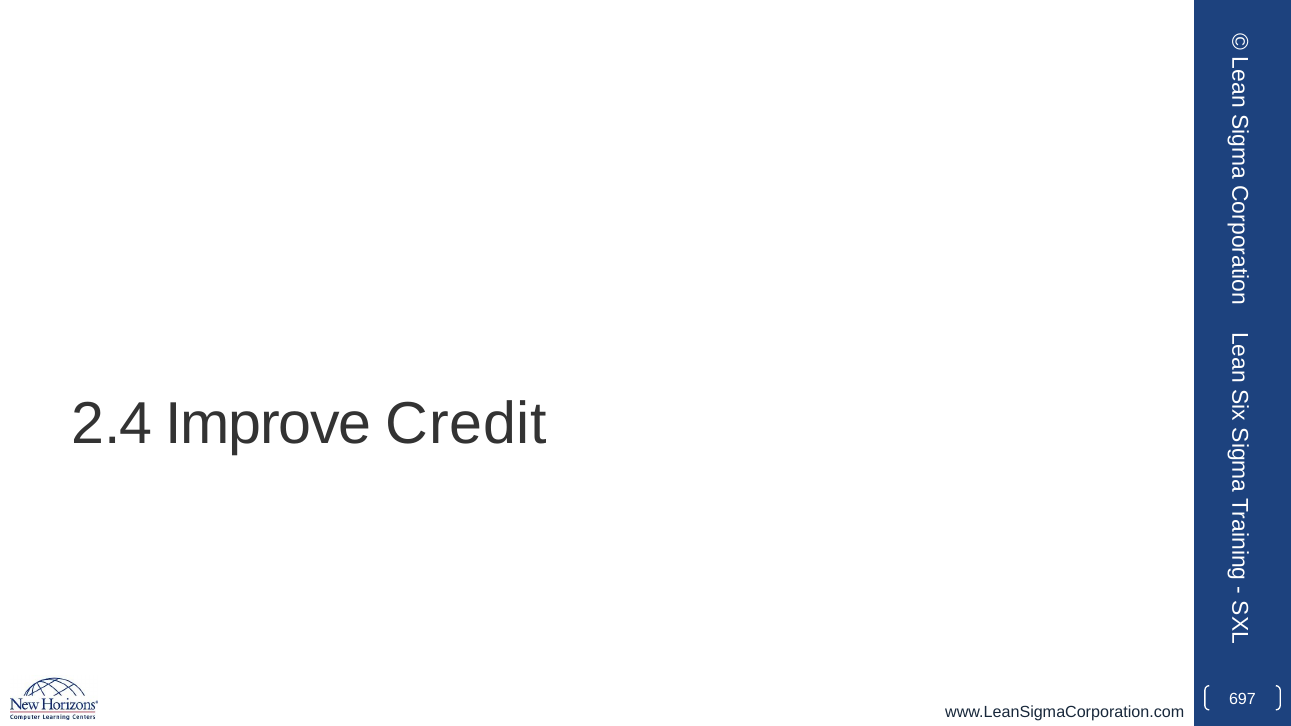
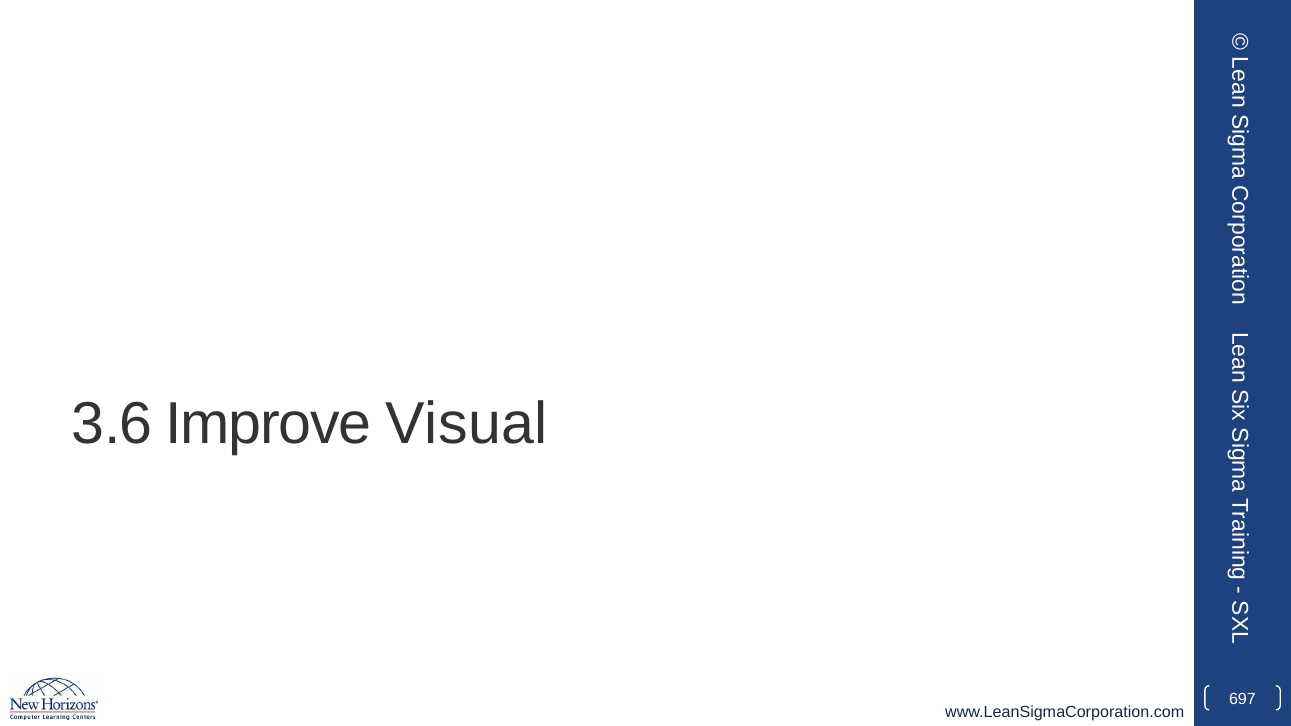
2.4: 2.4 -> 3.6 (112, 424)
Credit: Credit -> Visual (466, 424)
